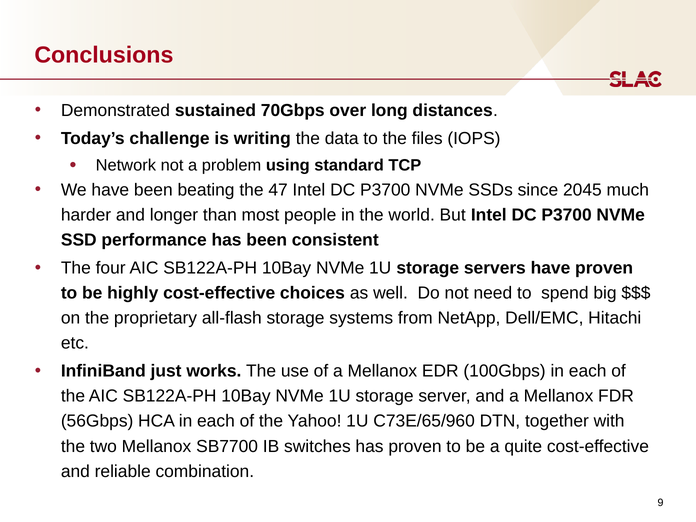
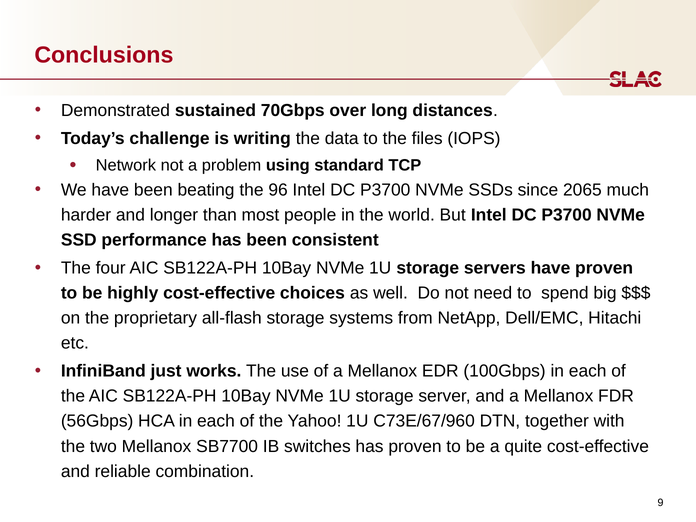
47: 47 -> 96 (278, 190)
2045: 2045 -> 2065 (582, 190)
C73E/65/960: C73E/65/960 -> C73E/67/960 (424, 421)
